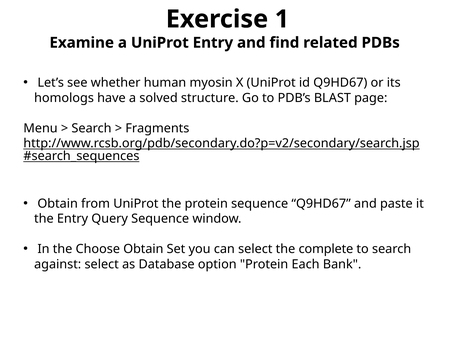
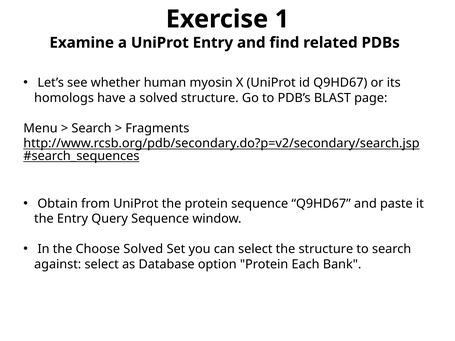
Choose Obtain: Obtain -> Solved (143, 249)
the complete: complete -> structure (326, 249)
